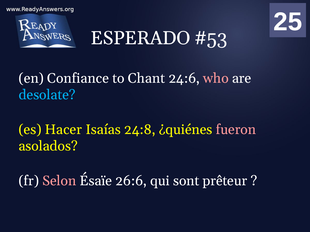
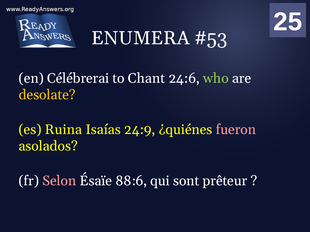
ESPERADO: ESPERADO -> ENUMERA (140, 38)
Confiance: Confiance -> Célébrerai (78, 78)
who colour: pink -> light green (216, 78)
desolate colour: light blue -> yellow (47, 95)
Hacer: Hacer -> Ruina (63, 130)
24:8: 24:8 -> 24:9 (140, 130)
26:6: 26:6 -> 88:6 (131, 181)
